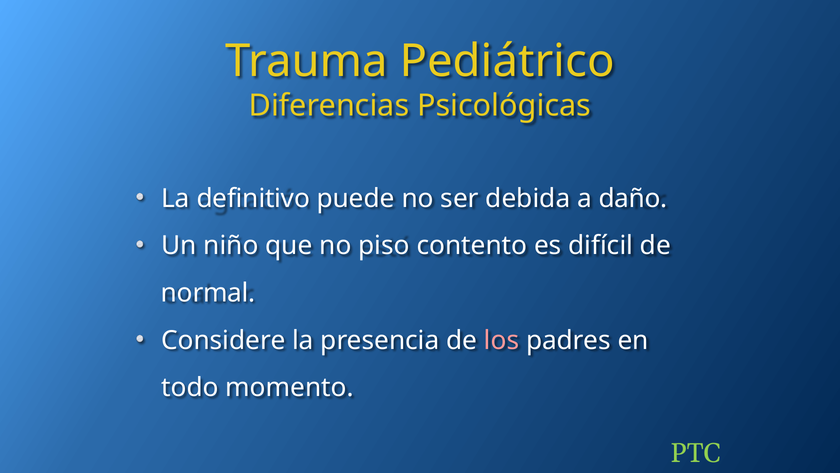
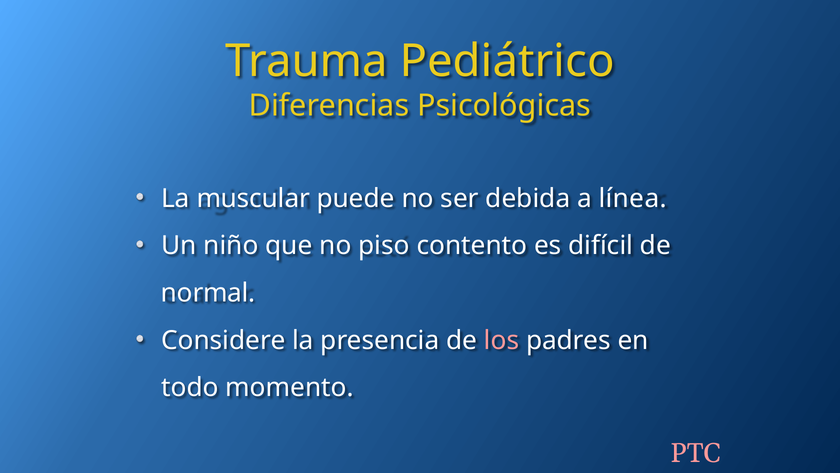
definitivo: definitivo -> muscular (253, 198)
daño: daño -> línea (633, 198)
PTC colour: light green -> pink (696, 453)
